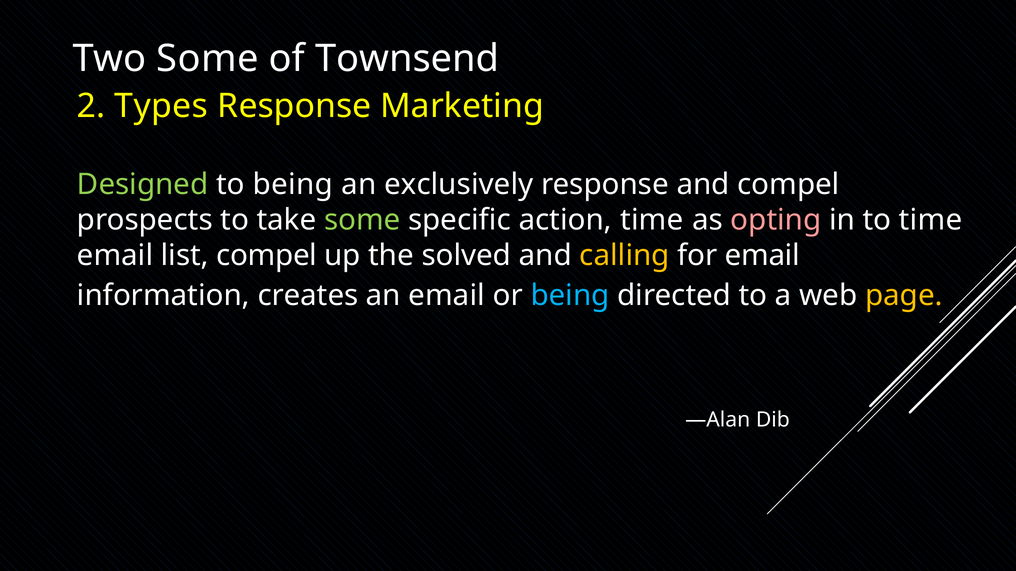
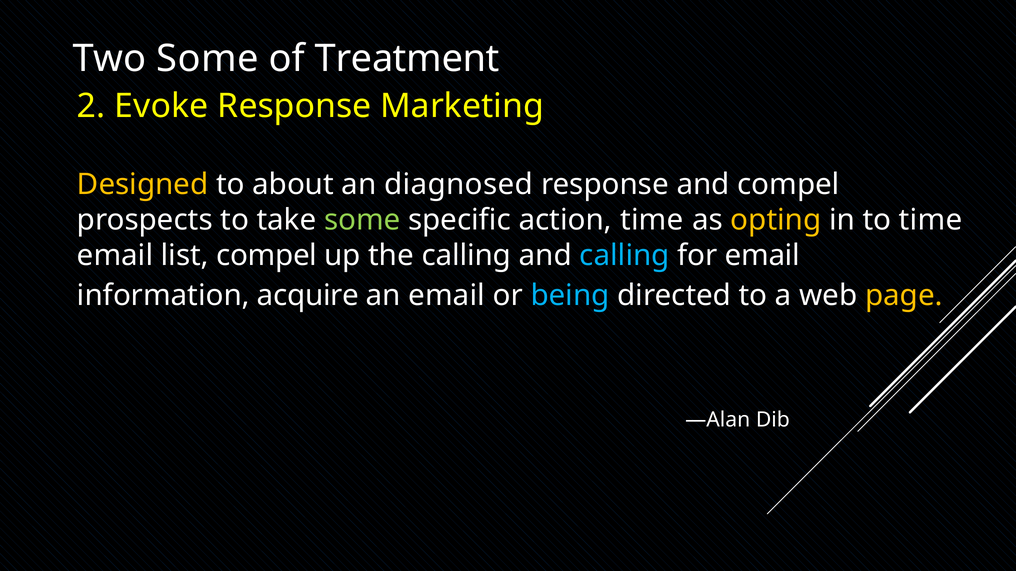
Townsend: Townsend -> Treatment (407, 59)
Types: Types -> Evoke (161, 106)
Designed colour: light green -> yellow (143, 185)
to being: being -> about (293, 185)
exclusively: exclusively -> diagnosed (459, 185)
opting colour: pink -> yellow (776, 220)
the solved: solved -> calling (466, 256)
calling colour: yellow -> light blue (625, 256)
creates: creates -> acquire (308, 295)
